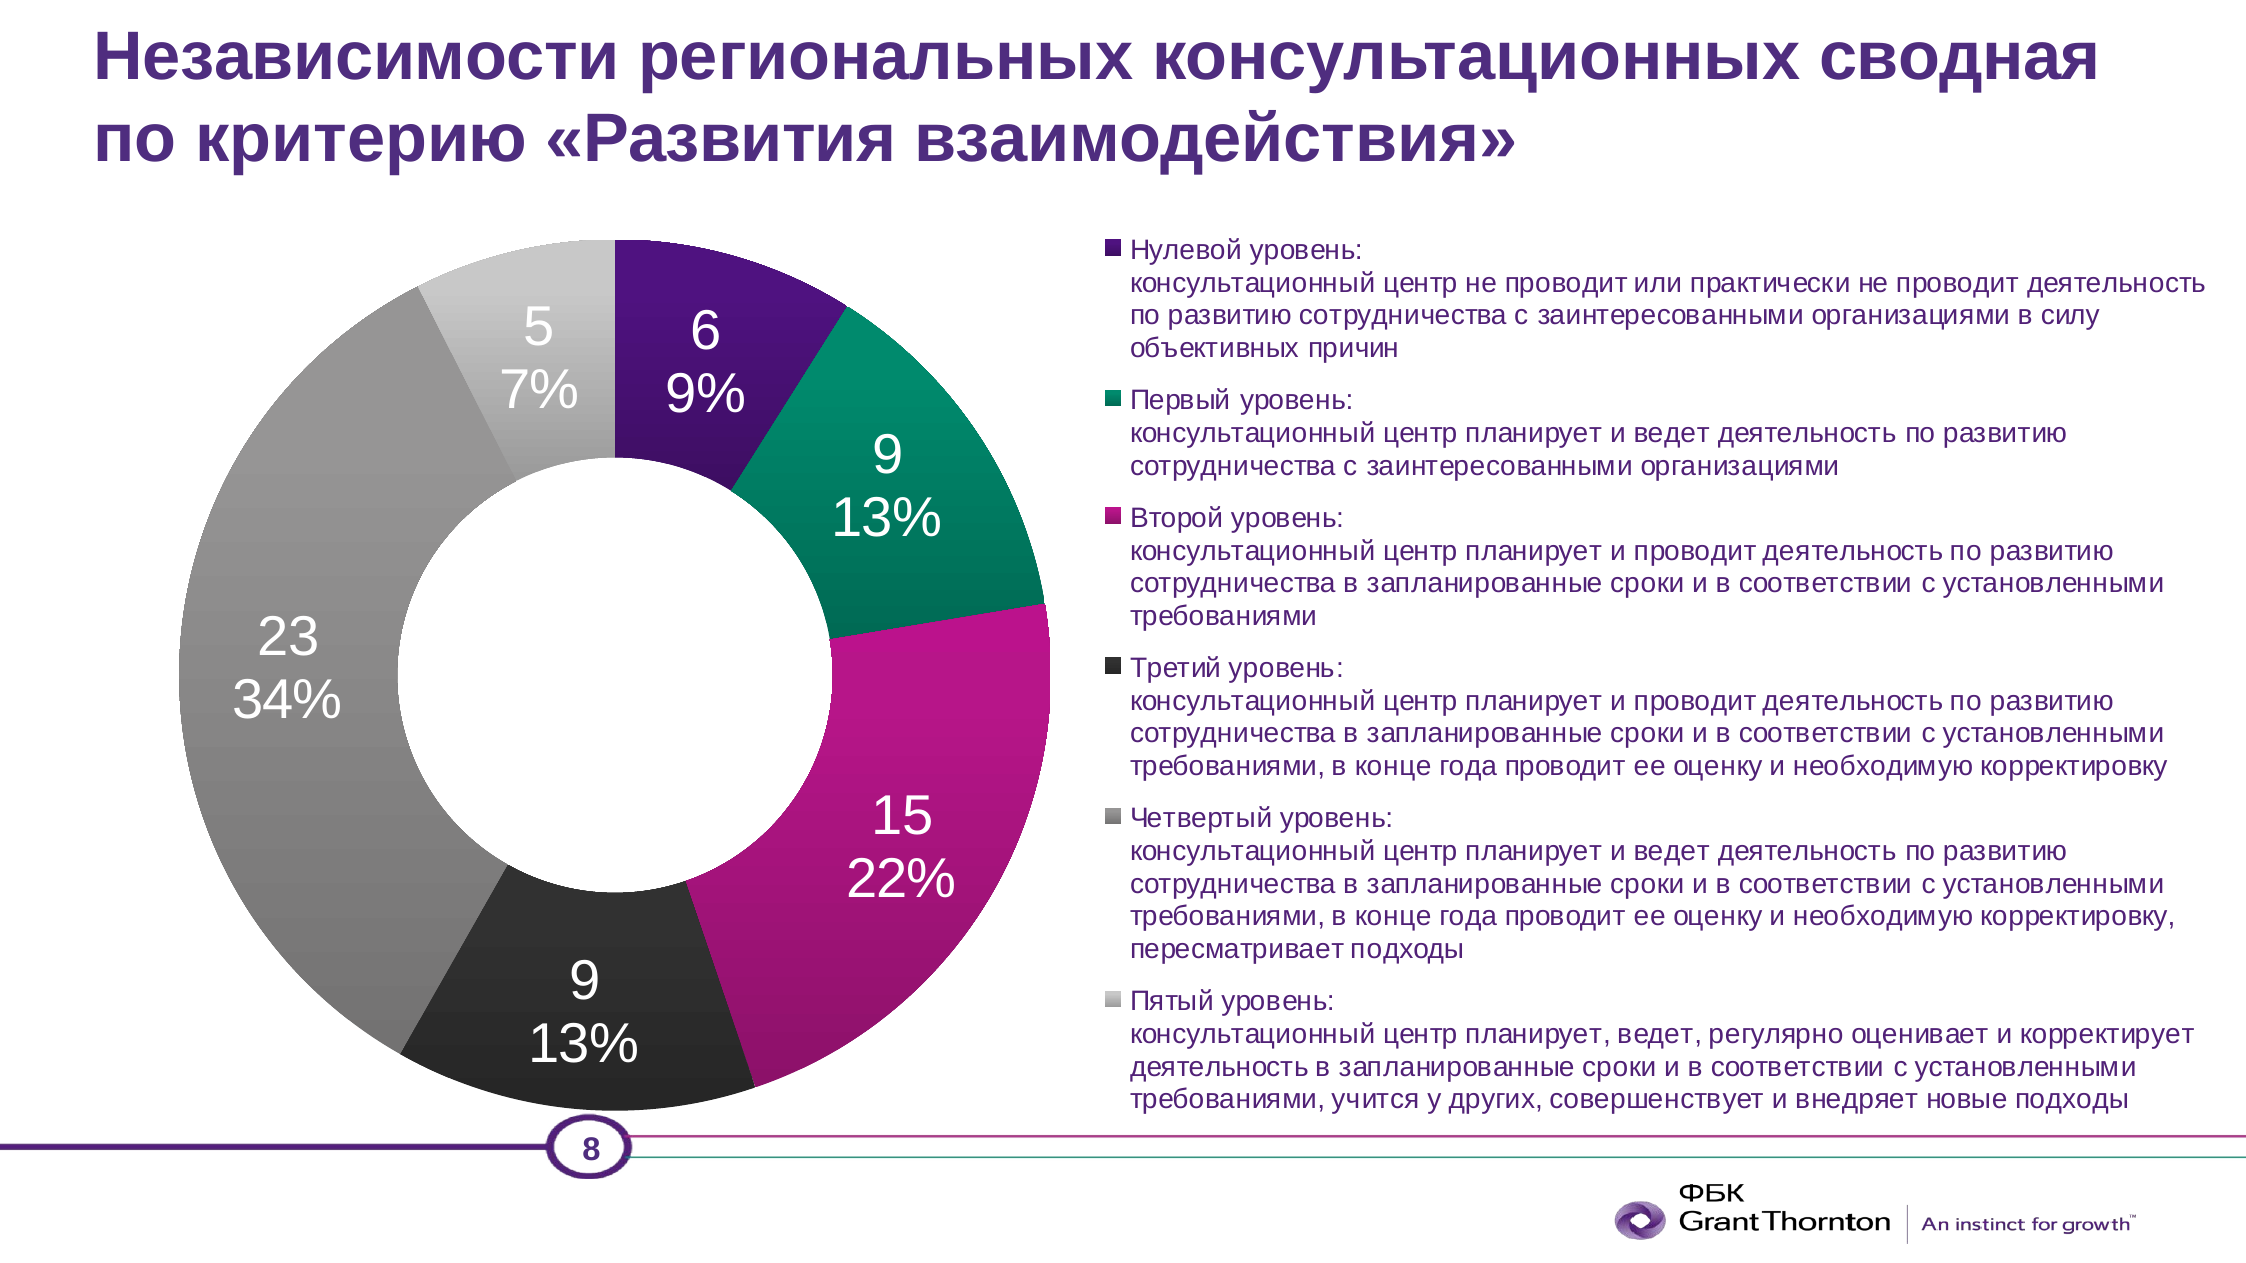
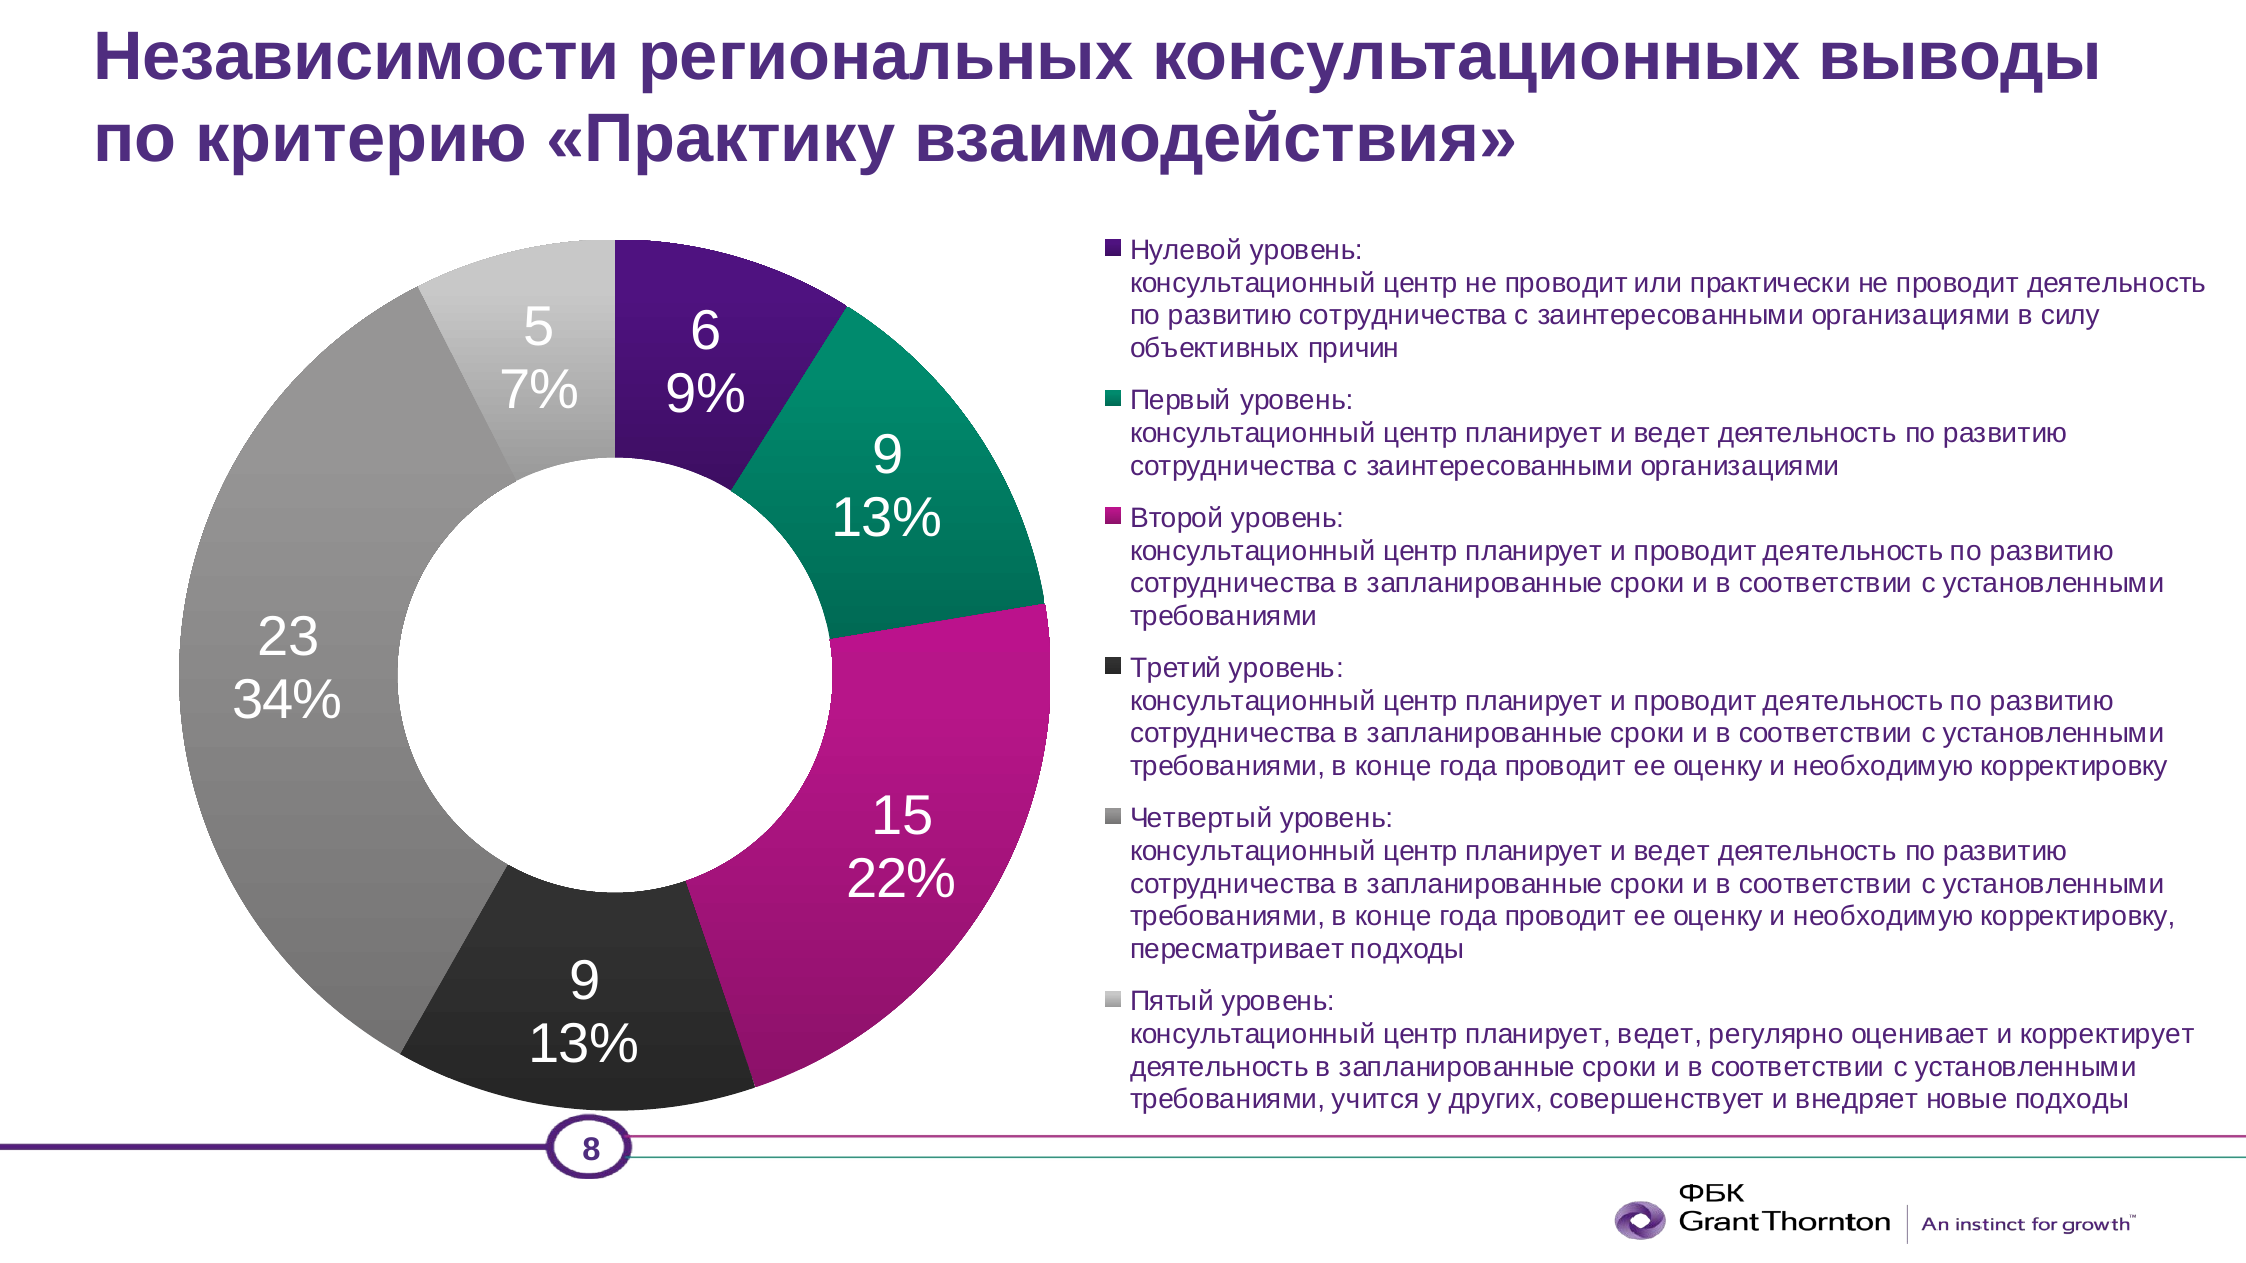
сводная: сводная -> выводы (1960, 56)
Развития: Развития -> Практику (721, 139)
